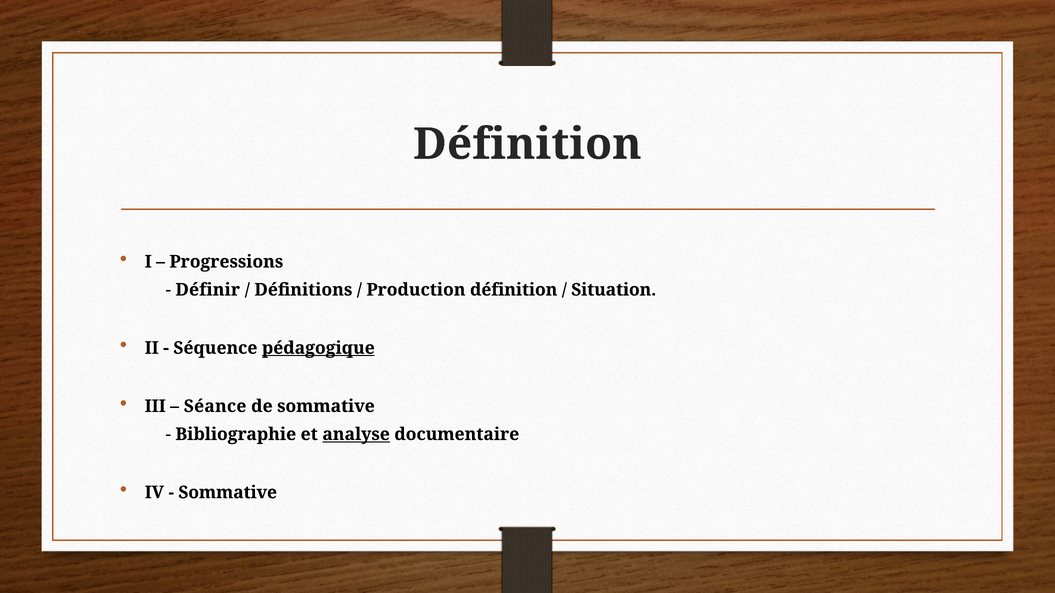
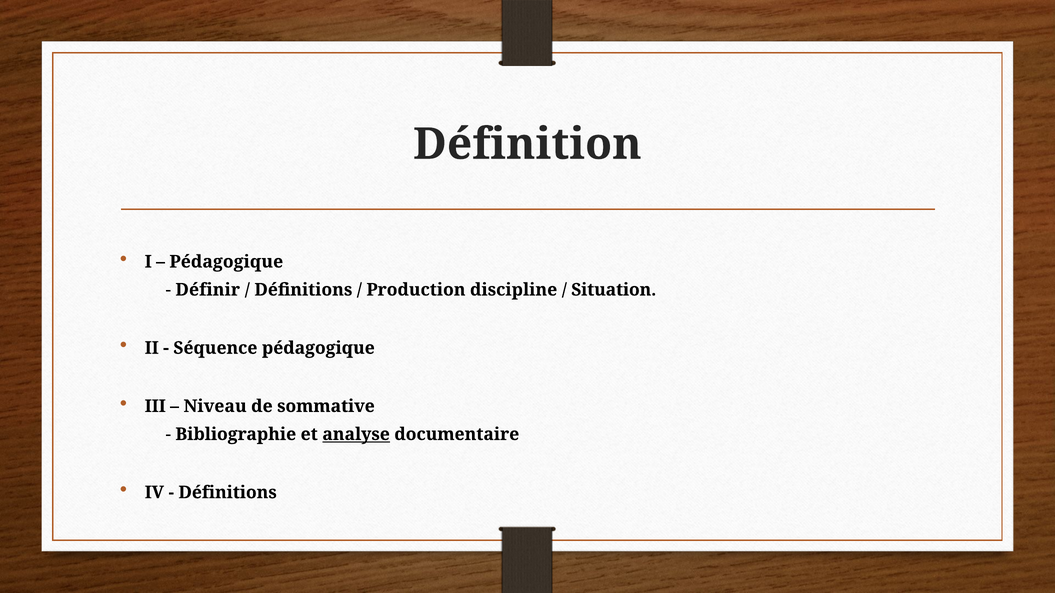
Progressions: Progressions -> Pédagogique (226, 262)
Production définition: définition -> discipline (514, 290)
pédagogique underline: present -> none (318, 348)
Séance: Séance -> Niveau (215, 406)
Sommative: Sommative -> Définitions (228, 493)
